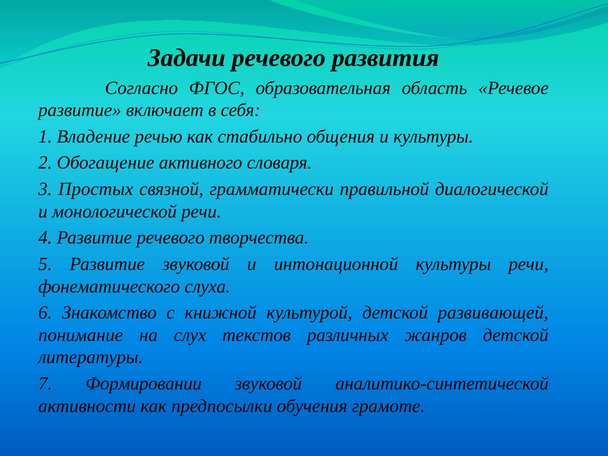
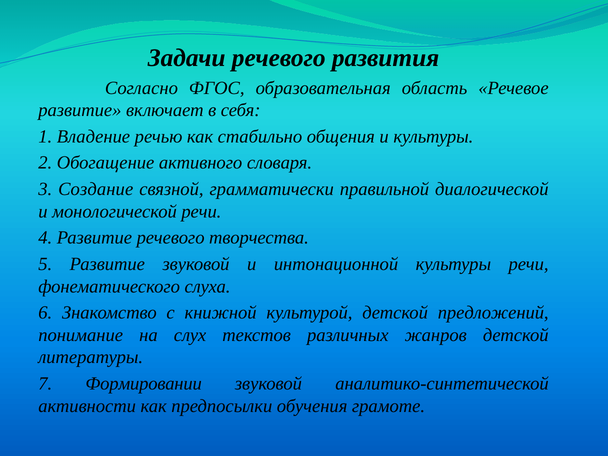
Простых: Простых -> Создание (96, 189)
развивающей: развивающей -> предложений (493, 313)
